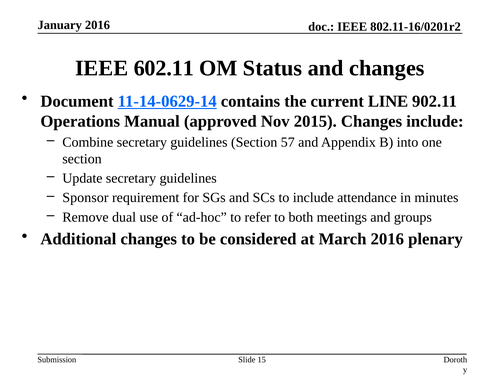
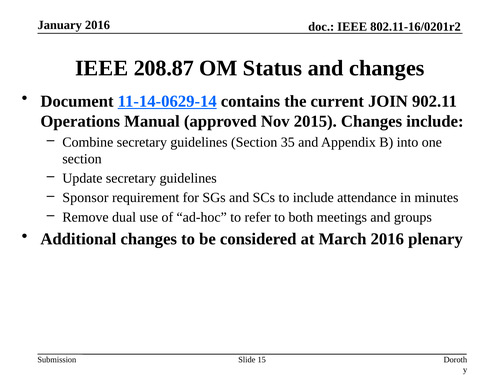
602.11: 602.11 -> 208.87 (164, 68)
LINE: LINE -> JOIN (388, 101)
57: 57 -> 35 (288, 142)
